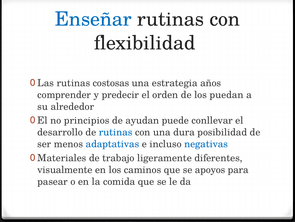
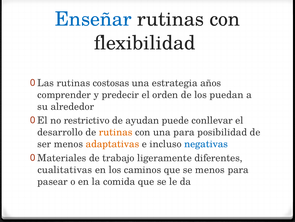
principios: principios -> restrictivo (87, 120)
rutinas colour: blue -> orange (116, 132)
una dura: dura -> para (184, 132)
adaptativas colour: blue -> orange (112, 144)
visualmente: visualmente -> cualitativas (65, 169)
se apoyos: apoyos -> menos (210, 169)
